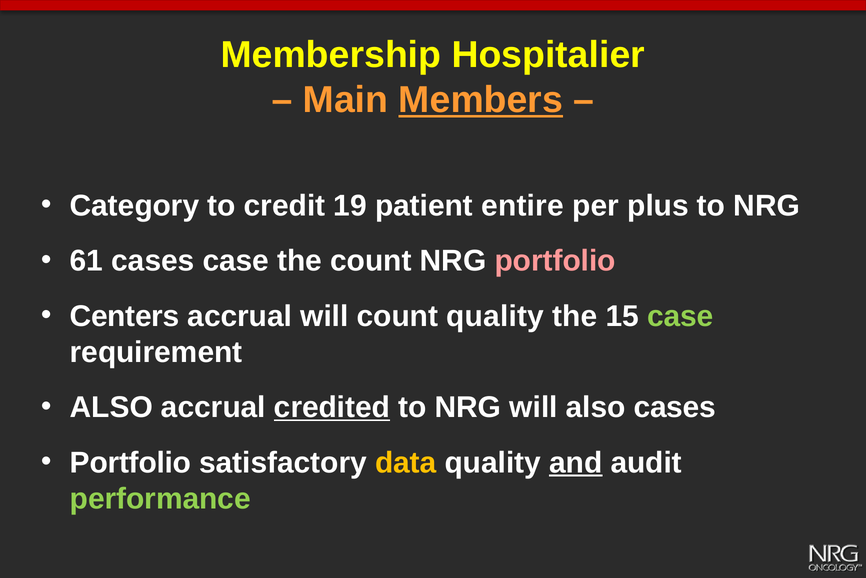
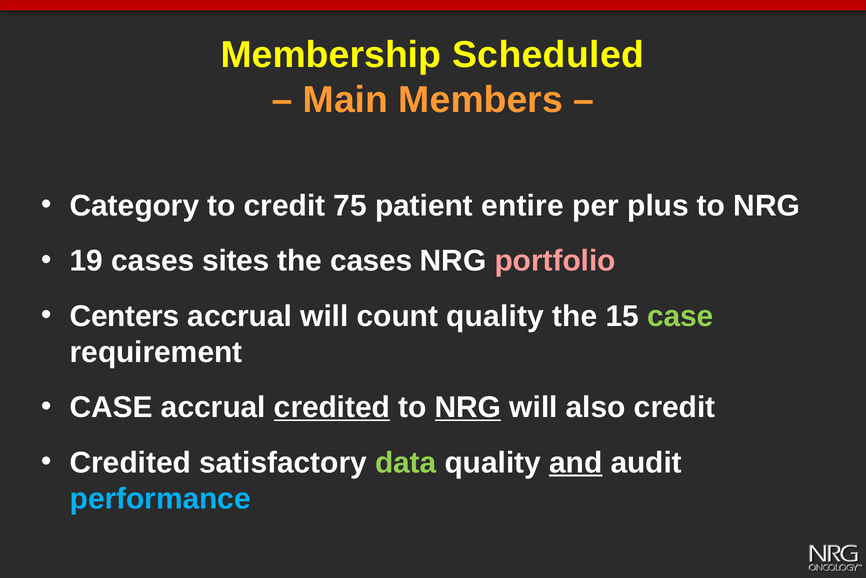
Hospitalier: Hospitalier -> Scheduled (548, 55)
Members underline: present -> none (481, 100)
19: 19 -> 75 (350, 205)
61: 61 -> 19 (86, 261)
cases case: case -> sites (236, 261)
the count: count -> cases (371, 261)
ALSO: ALSO -> CASE (111, 407)
NRG underline: none -> present (468, 407)
also cases: cases -> credit (675, 407)
Portfolio: Portfolio -> Credited (130, 462)
data colour: yellow -> light green (406, 462)
performance colour: light green -> light blue (160, 498)
